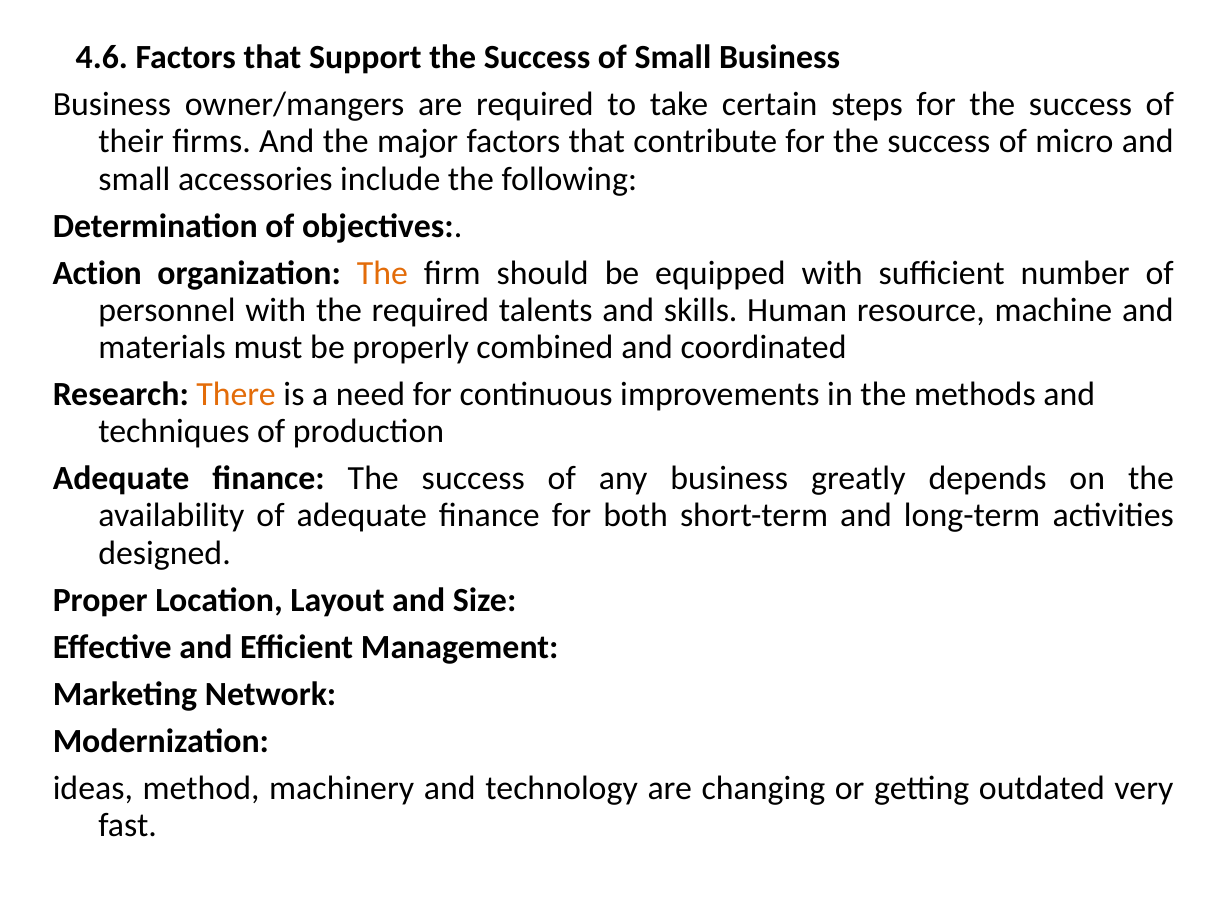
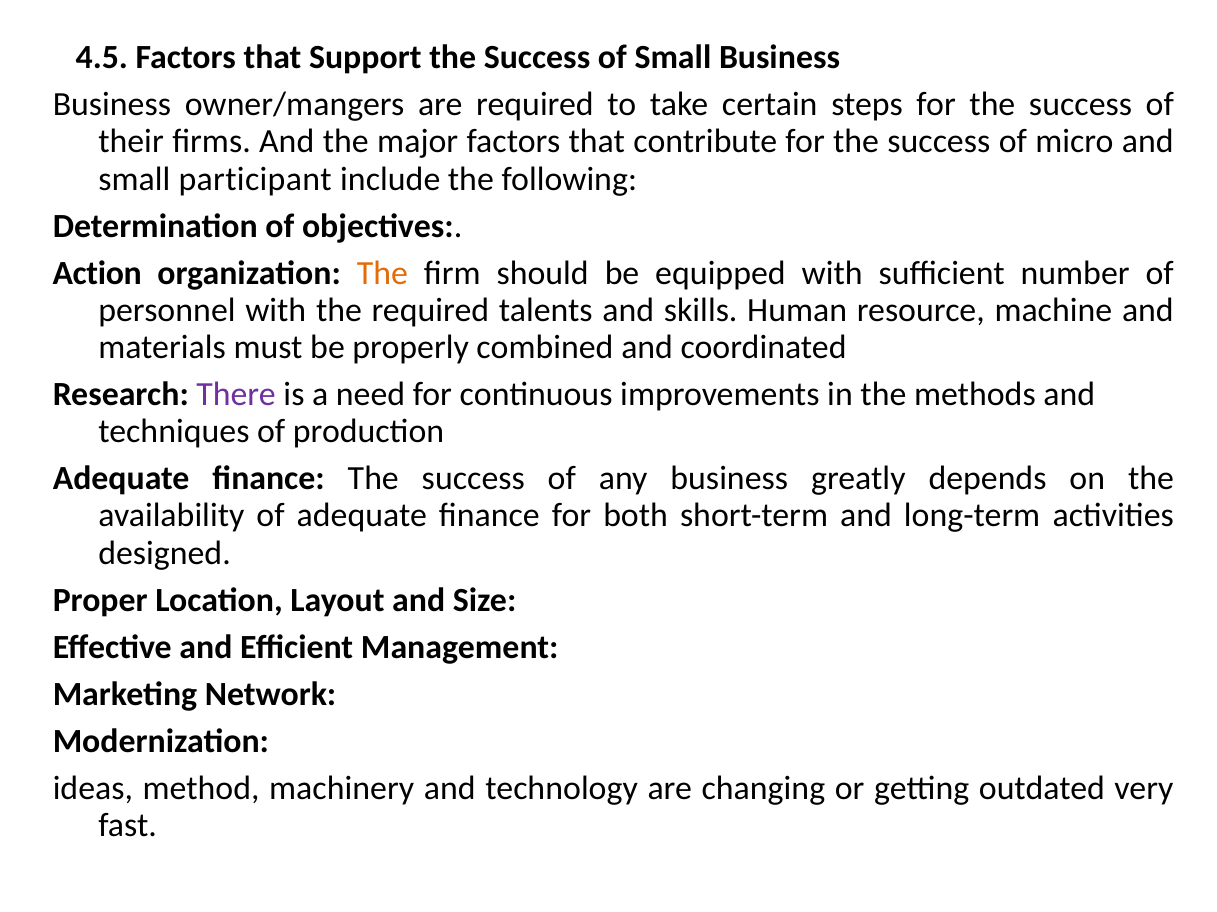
4.6: 4.6 -> 4.5 (102, 58)
accessories: accessories -> participant (255, 179)
There colour: orange -> purple (236, 395)
